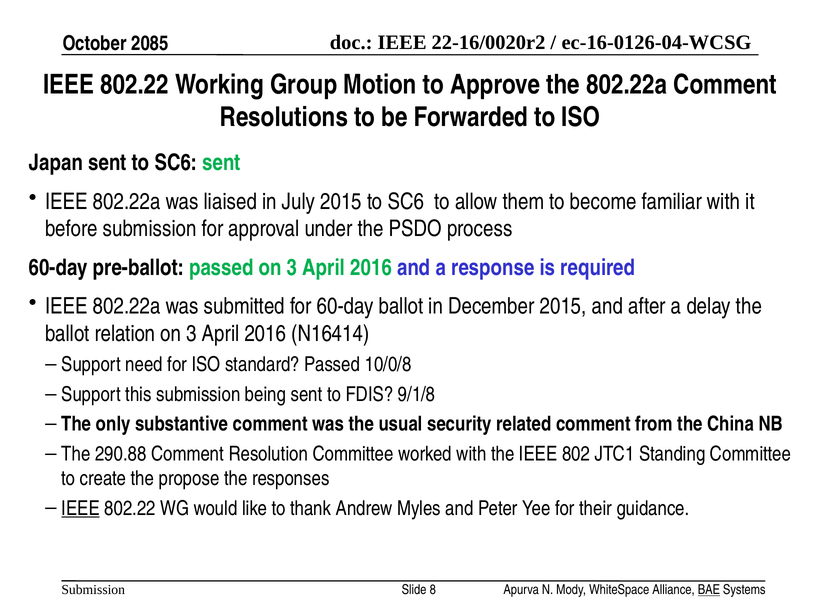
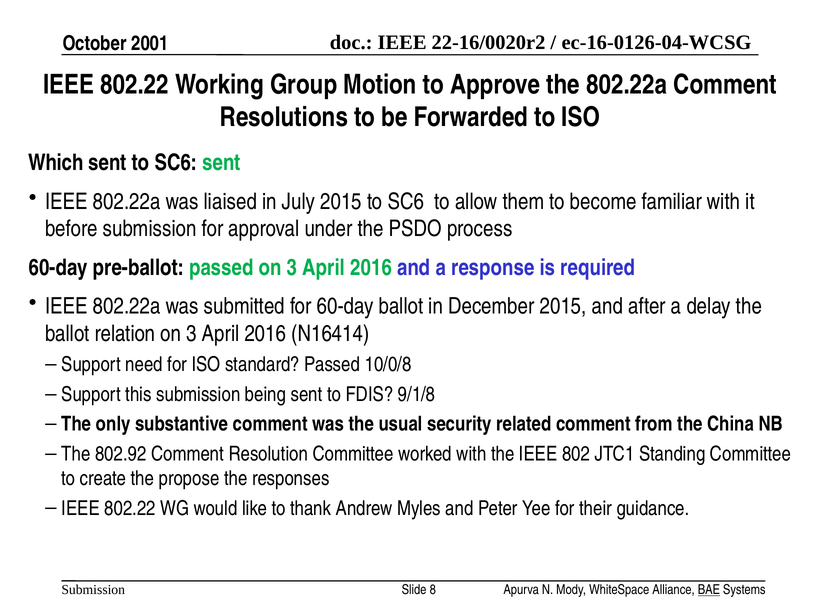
2085: 2085 -> 2001 (150, 43)
Japan: Japan -> Which (56, 163)
290.88: 290.88 -> 802.92 (121, 454)
IEEE underline: present -> none (81, 508)
